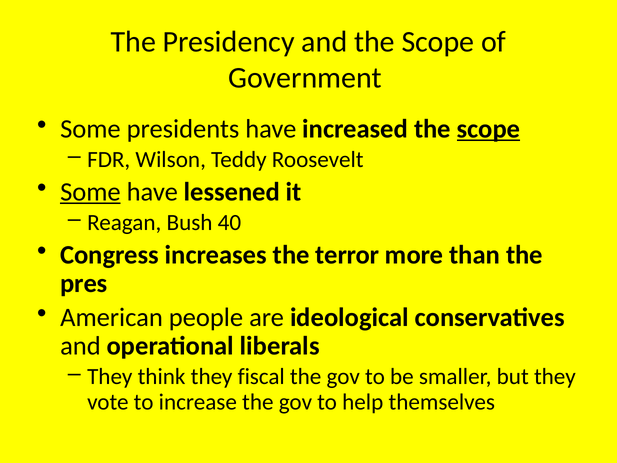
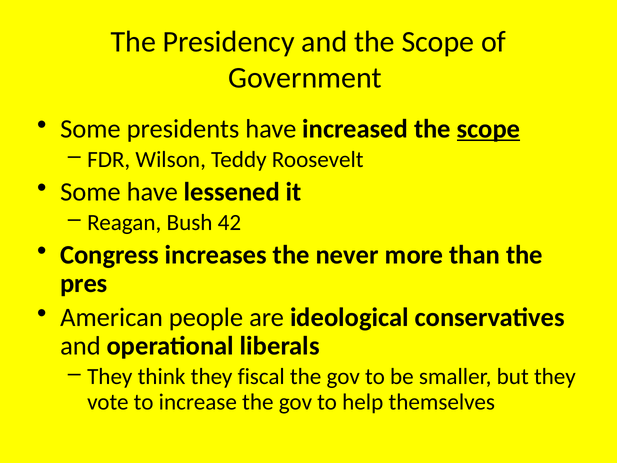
Some underline: present -> none (90, 192)
40: 40 -> 42 (229, 223)
terror: terror -> never (347, 255)
